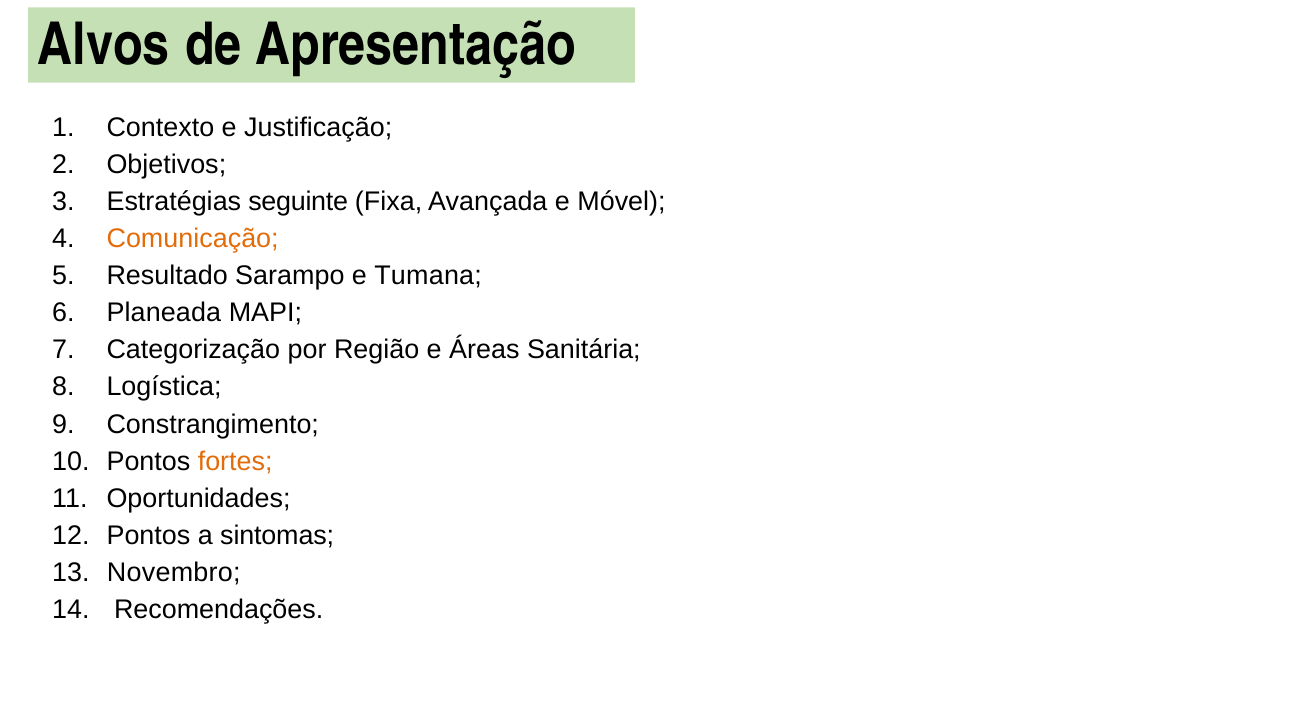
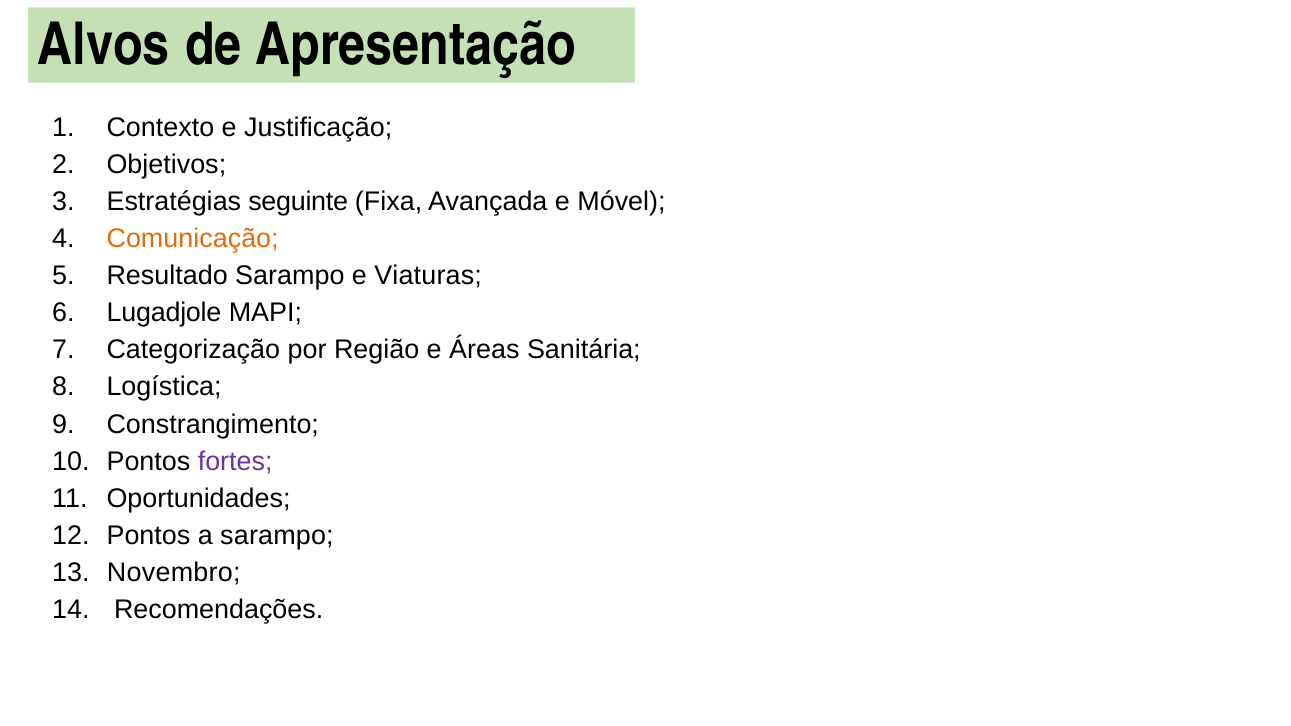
Tumana: Tumana -> Viaturas (428, 276)
Planeada: Planeada -> Lugadjole (164, 313)
fortes colour: orange -> purple (235, 461)
a sintomas: sintomas -> sarampo (277, 536)
